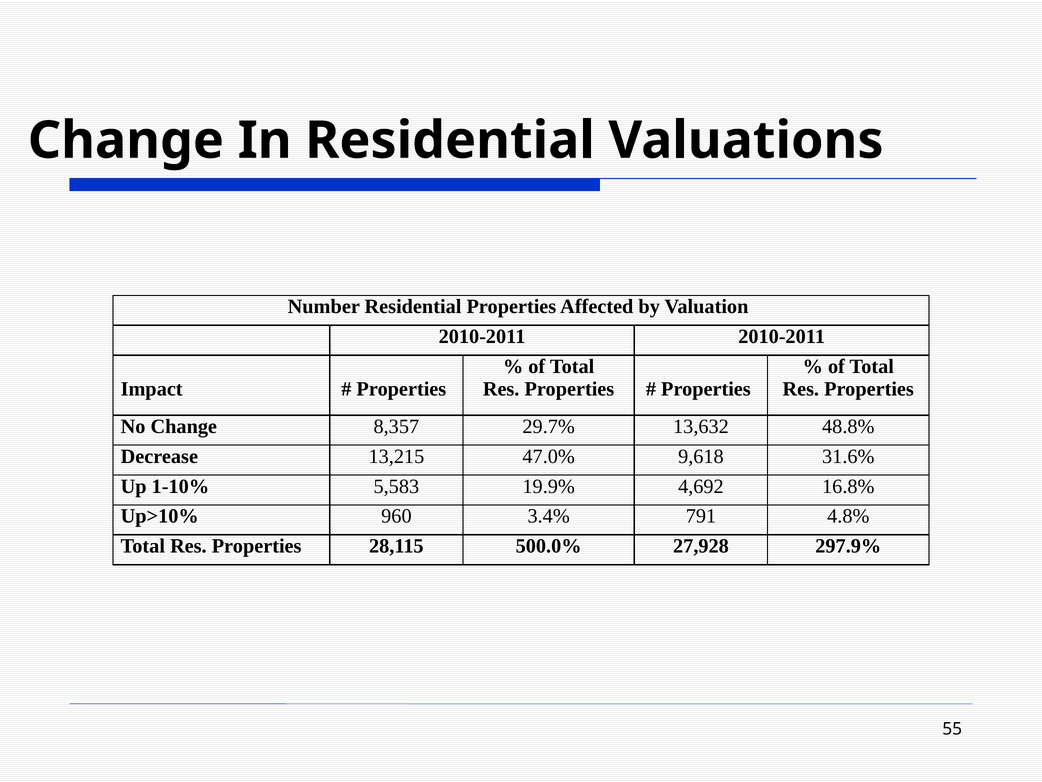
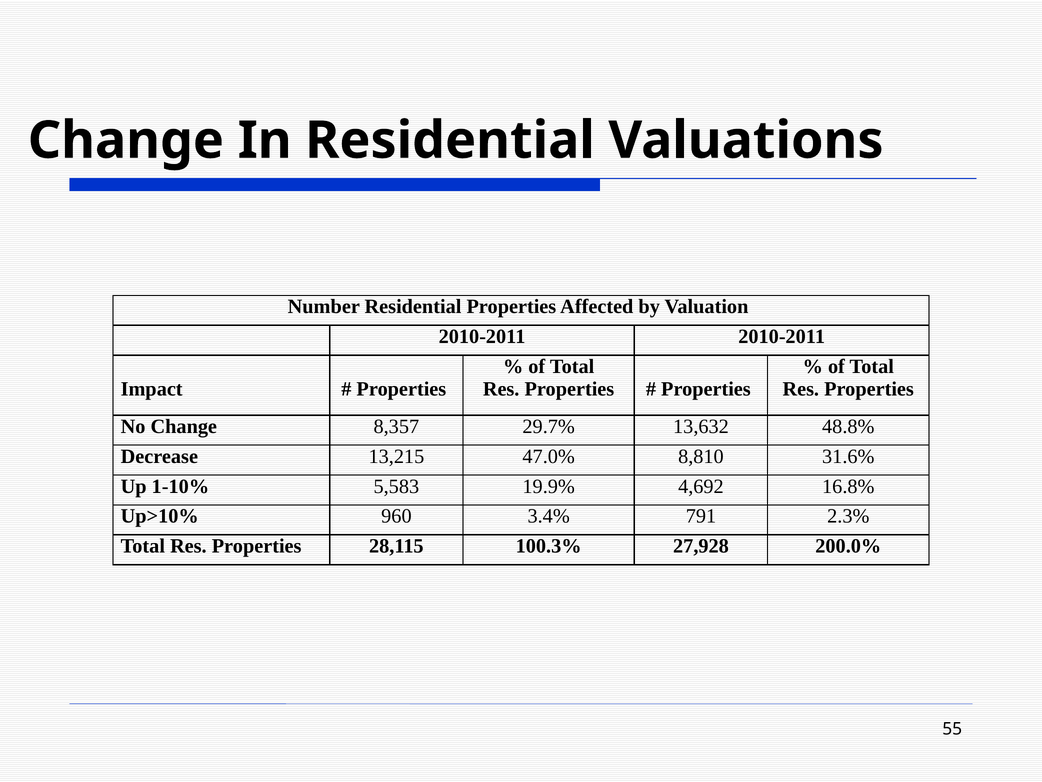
9,618: 9,618 -> 8,810 (701, 456)
4.8%: 4.8% -> 2.3% (848, 516)
500.0%: 500.0% -> 100.3% (549, 546)
297.9%: 297.9% -> 200.0% (848, 546)
